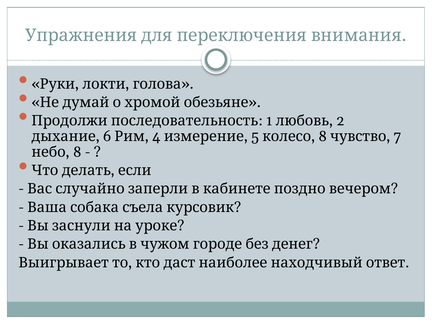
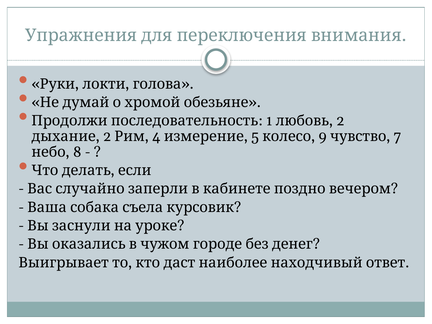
6: 6 -> 2 (107, 136)
8: 8 -> 9 (323, 136)
